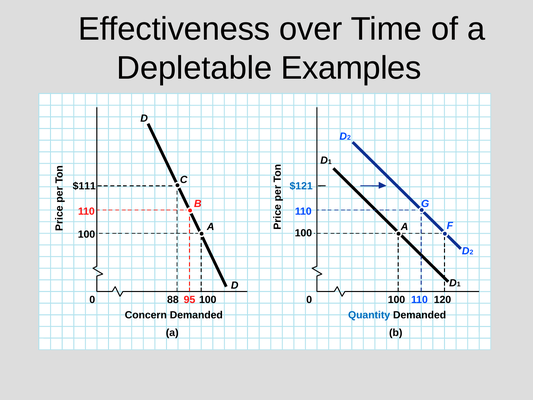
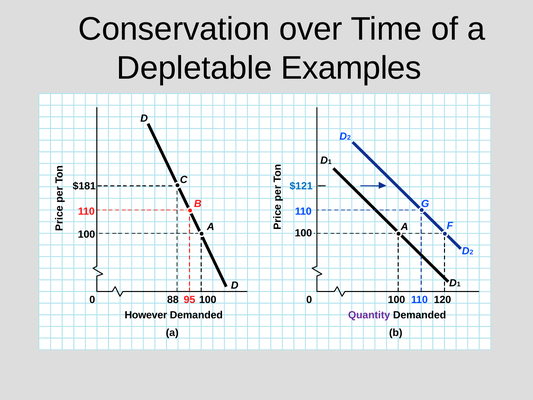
Effectiveness: Effectiveness -> Conservation (174, 29)
$111: $111 -> $181 (84, 186)
Concern: Concern -> However (146, 315)
Quantity colour: blue -> purple (369, 315)
